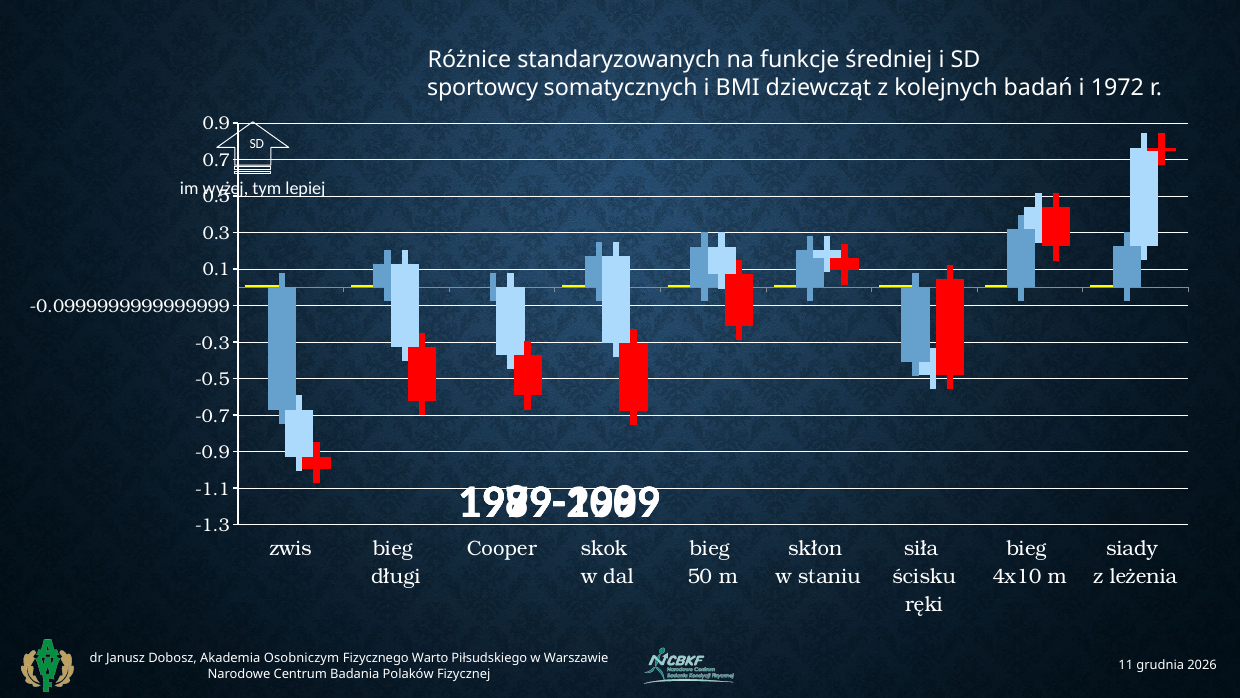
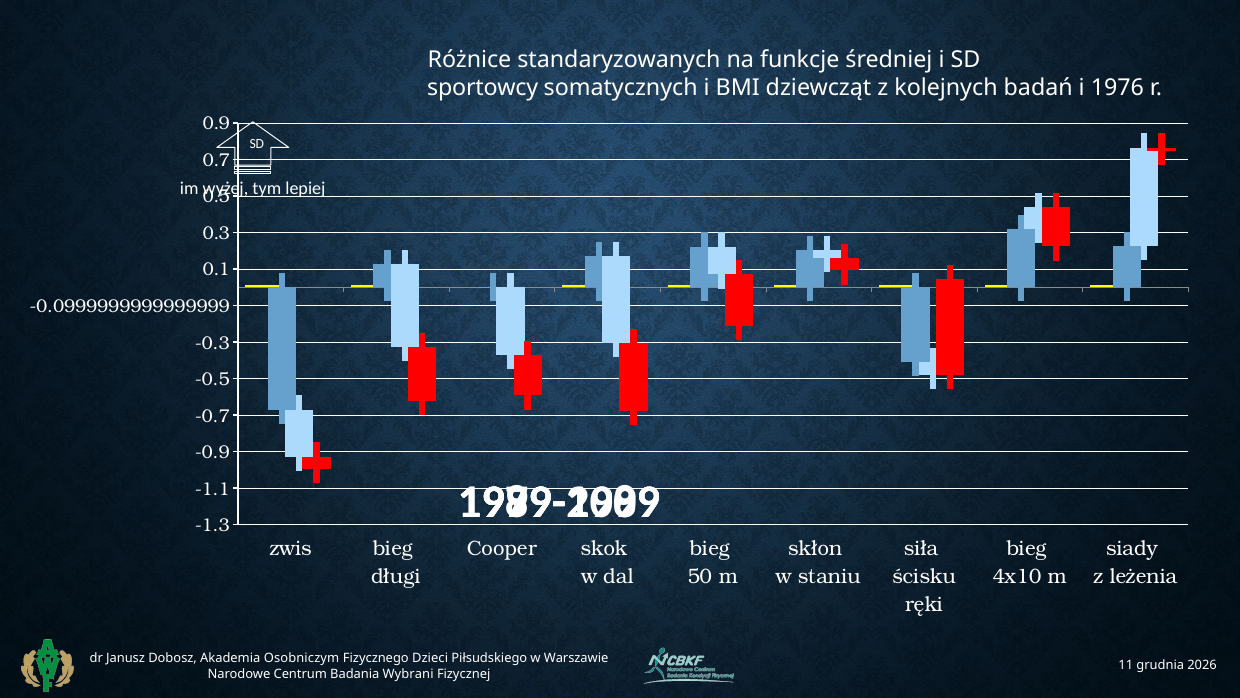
1972: 1972 -> 1976 (1117, 88)
Warto: Warto -> Dzieci (430, 658)
Polaków: Polaków -> Wybrani (408, 674)
